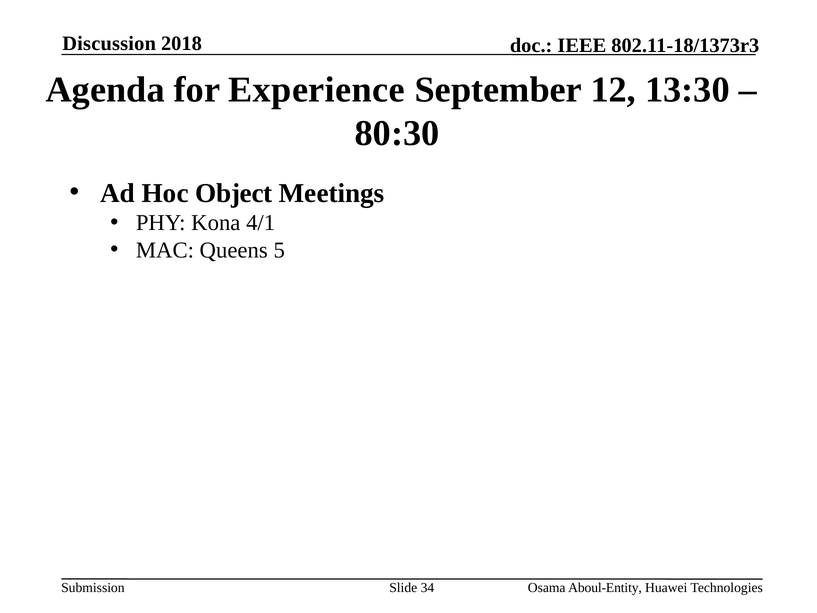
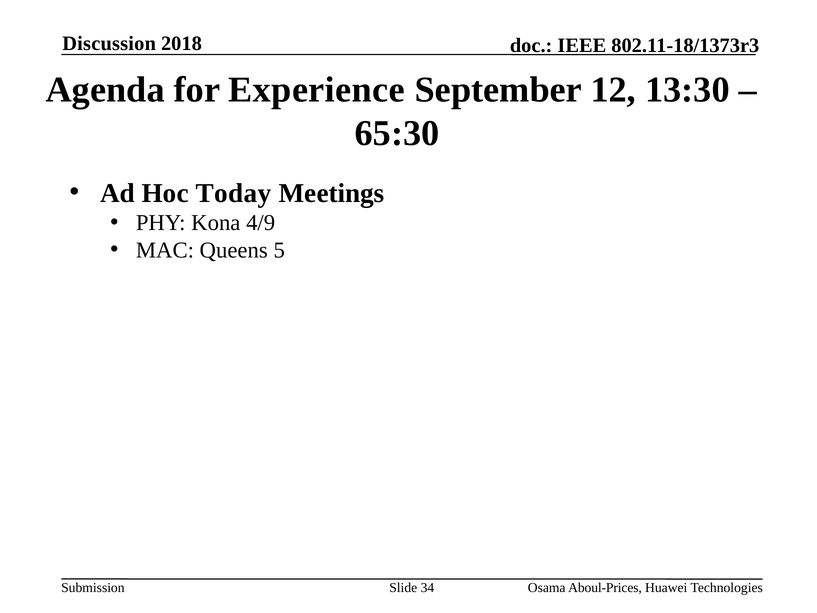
80:30: 80:30 -> 65:30 (397, 133)
Object: Object -> Today (234, 193)
4/1: 4/1 -> 4/9 (261, 223)
Aboul-Entity: Aboul-Entity -> Aboul-Prices (605, 588)
